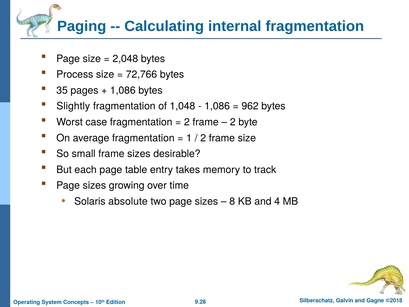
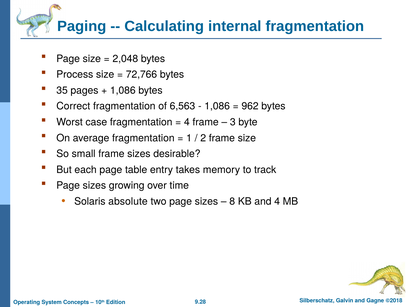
Slightly: Slightly -> Correct (73, 106)
1,048: 1,048 -> 6,563 (182, 106)
2: 2 -> 4 (187, 122)
2: 2 -> 3 (233, 122)
